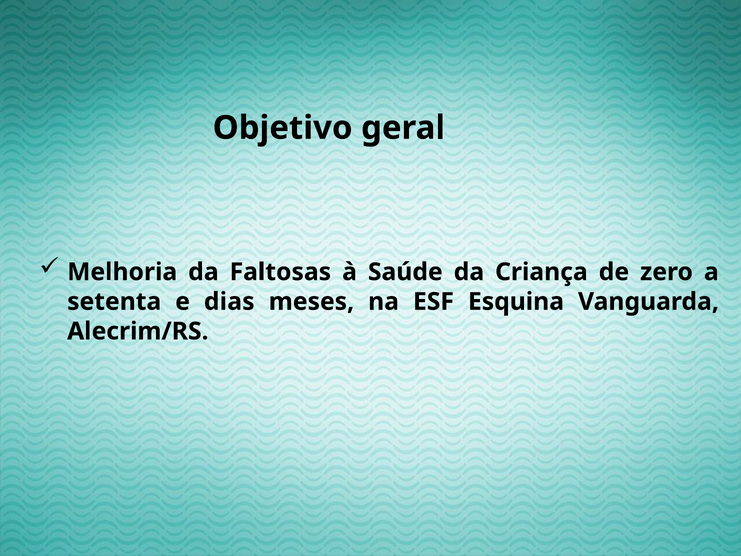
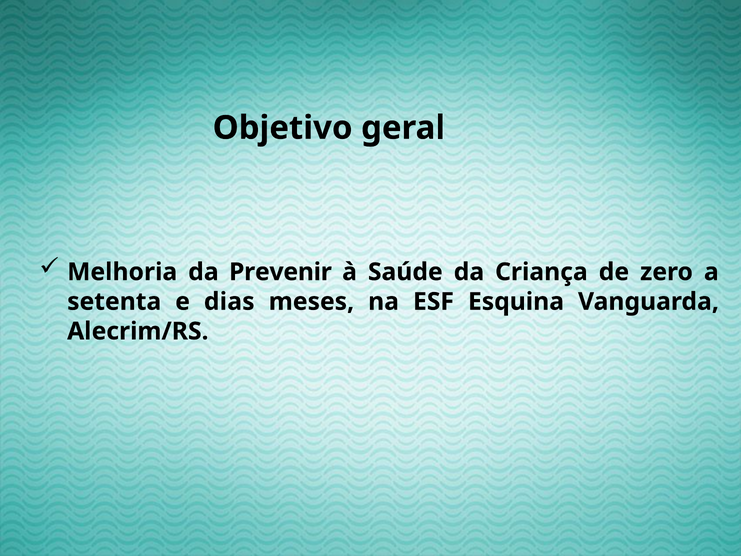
Faltosas: Faltosas -> Prevenir (280, 272)
